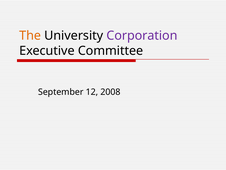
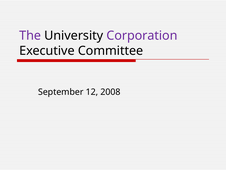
The colour: orange -> purple (30, 36)
